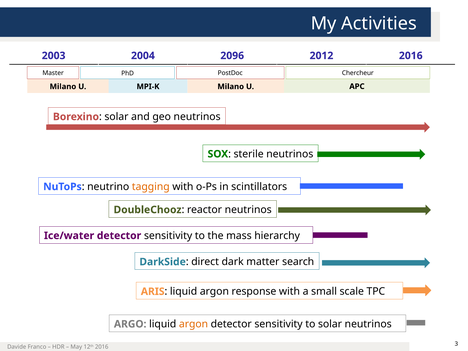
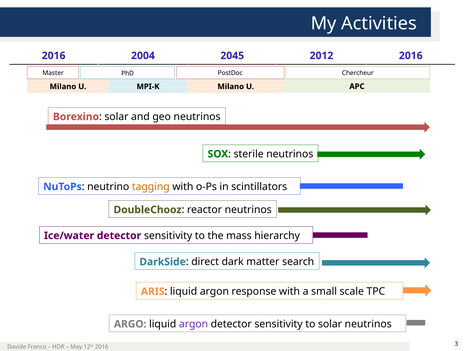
2003: 2003 -> 2016 (54, 56)
2096: 2096 -> 2045 (232, 56)
argon colour: orange -> purple (194, 324)
